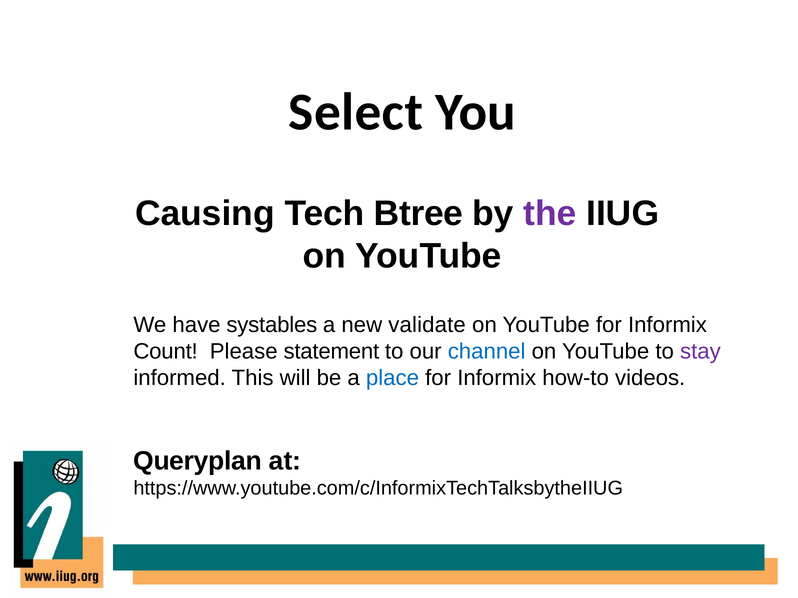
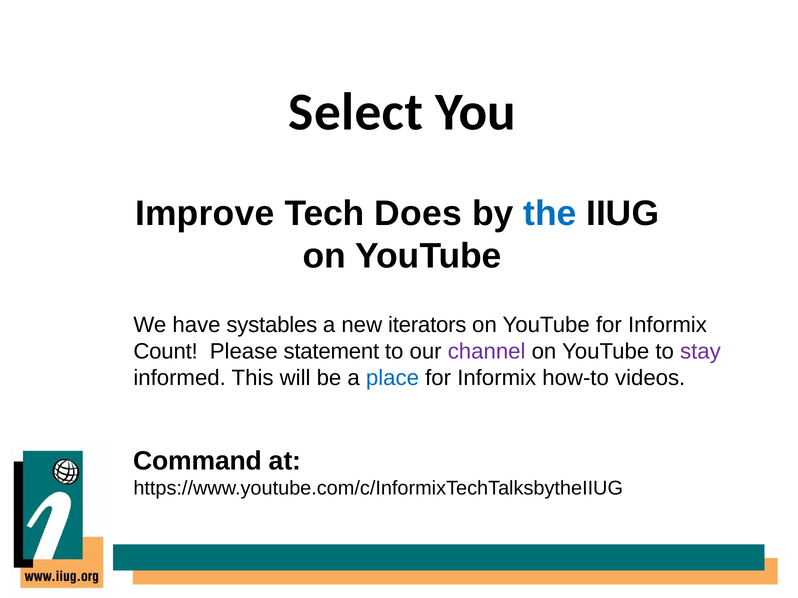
Causing: Causing -> Improve (205, 214)
Btree: Btree -> Does (418, 214)
the colour: purple -> blue (550, 214)
validate: validate -> iterators (427, 325)
channel colour: blue -> purple (487, 352)
Queryplan: Queryplan -> Command (198, 461)
